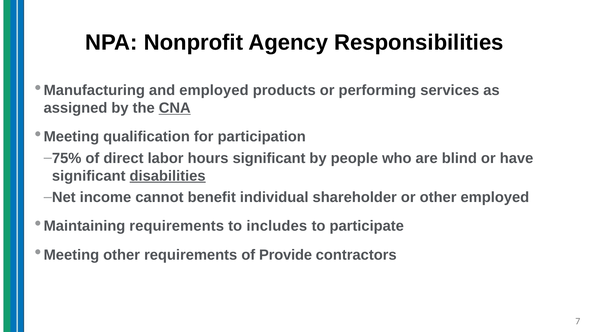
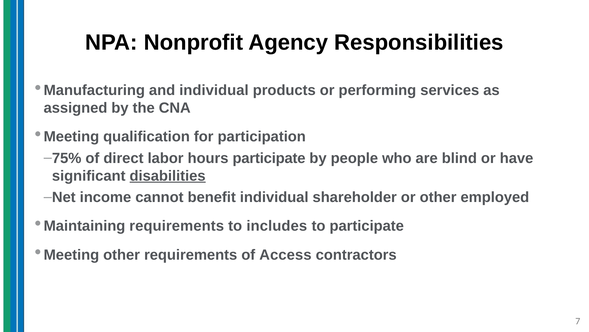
and employed: employed -> individual (214, 90)
CNA underline: present -> none (175, 108)
hours significant: significant -> participate (269, 158)
Provide: Provide -> Access (285, 254)
